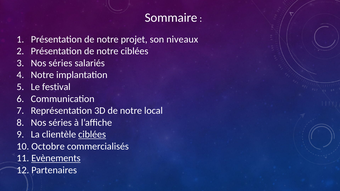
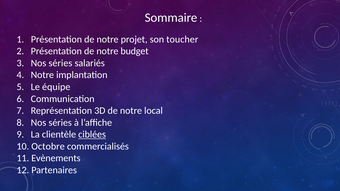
niveaux: niveaux -> toucher (182, 39)
notre ciblées: ciblées -> budget (135, 51)
festival: festival -> équipe (56, 87)
Evènements underline: present -> none (56, 158)
